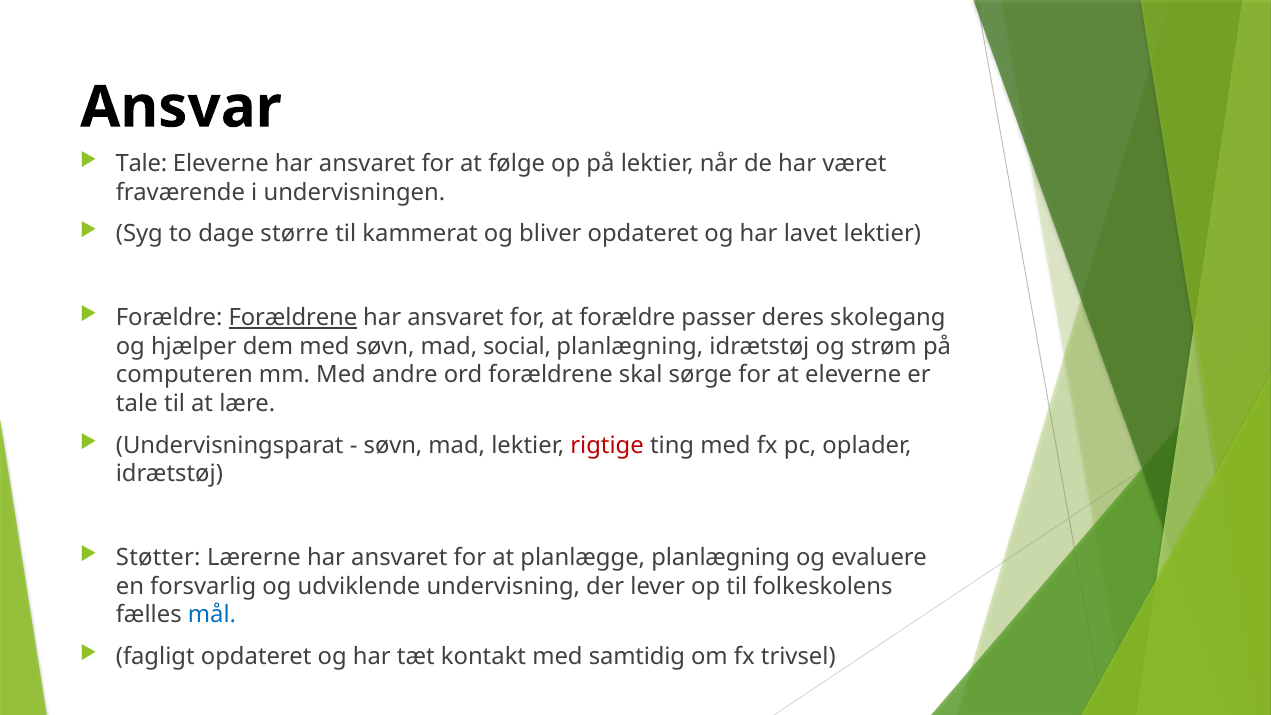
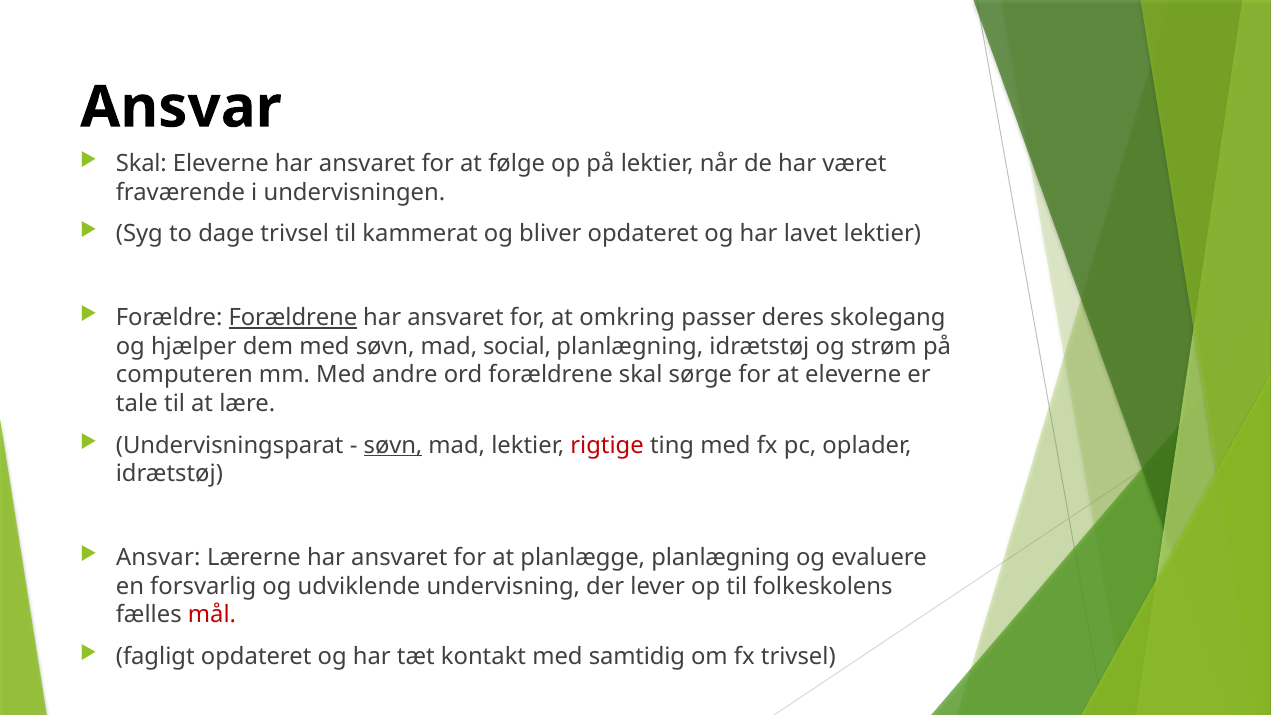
Tale: Tale -> Skal (141, 164)
dage større: større -> trivsel (295, 234)
at forældre: forældre -> omkring (627, 318)
søvn underline: none -> present (393, 445)
Støtter: Støtter -> Ansvar (158, 558)
mål colour: blue -> red (212, 615)
